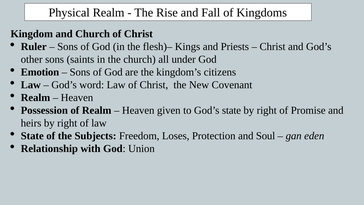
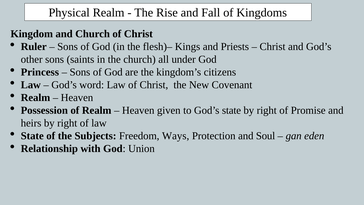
Emotion: Emotion -> Princess (40, 72)
Loses: Loses -> Ways (176, 136)
